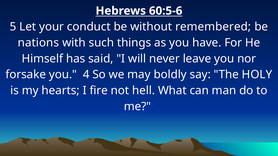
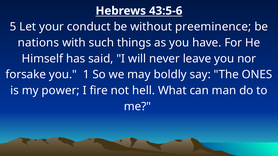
60:5-6: 60:5-6 -> 43:5-6 (166, 11)
remembered: remembered -> preeminence (213, 27)
4: 4 -> 1 (86, 75)
HOLY: HOLY -> ONES (257, 75)
hearts: hearts -> power (61, 91)
